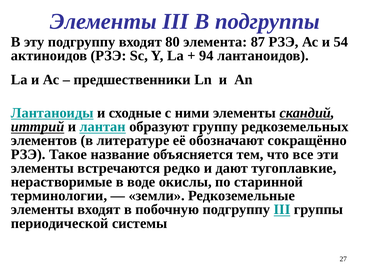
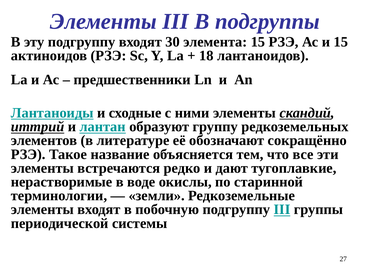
80: 80 -> 30 (173, 42)
элемента 87: 87 -> 15 (258, 42)
и 54: 54 -> 15 (341, 42)
94: 94 -> 18 (206, 56)
